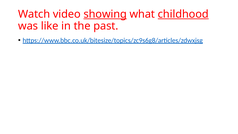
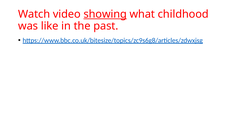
childhood underline: present -> none (183, 14)
